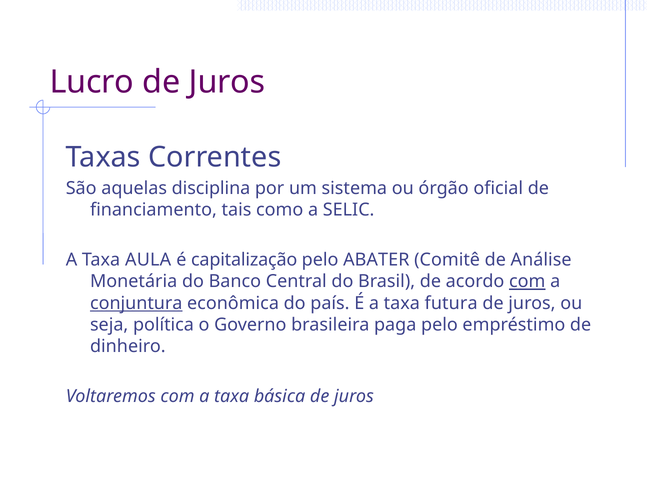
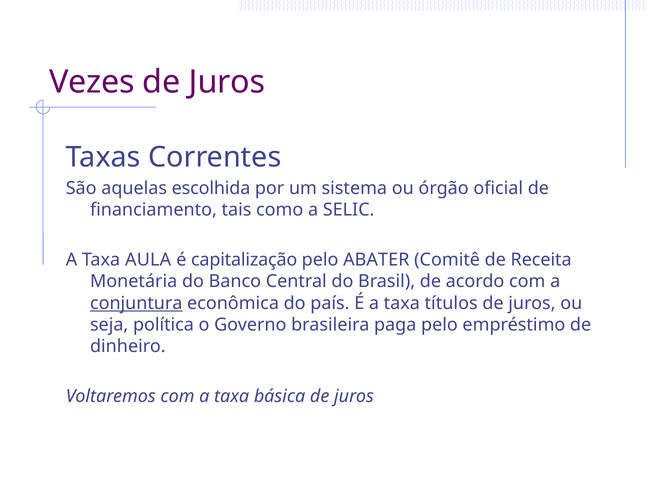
Lucro: Lucro -> Vezes (92, 82)
disciplina: disciplina -> escolhida (211, 188)
Análise: Análise -> Receita (541, 260)
com underline: present -> none (527, 282)
futura: futura -> títulos (451, 303)
